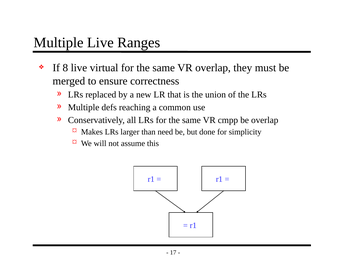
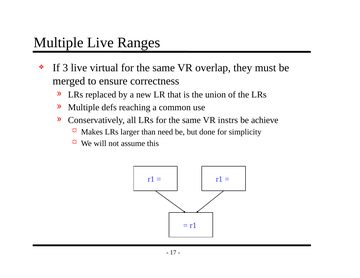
8: 8 -> 3 (65, 68)
cmpp: cmpp -> instrs (228, 120)
be overlap: overlap -> achieve (265, 120)
